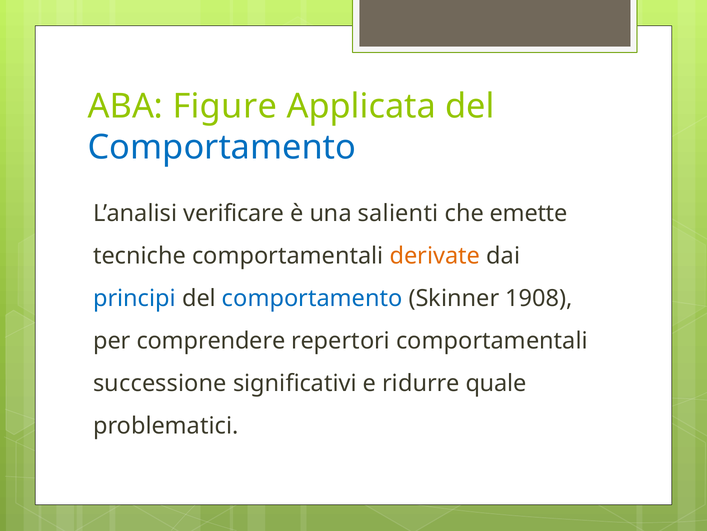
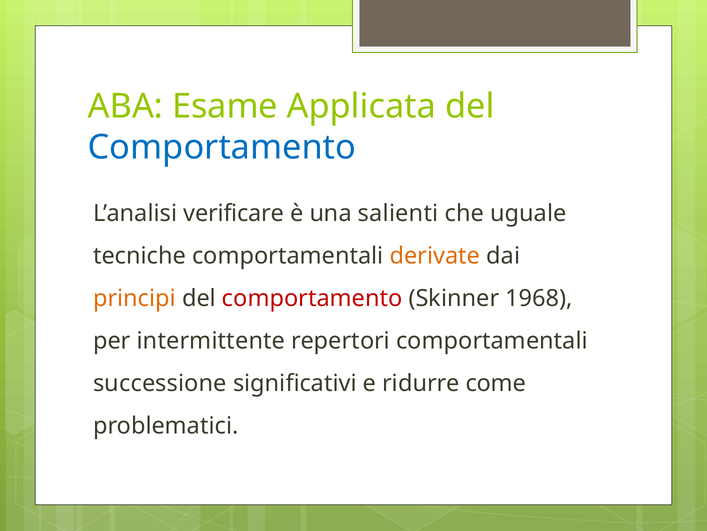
Figure: Figure -> Esame (225, 106)
emette: emette -> uguale (528, 213)
principi colour: blue -> orange (134, 298)
comportamento colour: blue -> red (312, 298)
1908: 1908 -> 1968 (539, 298)
comprendere: comprendere -> intermittente (211, 340)
quale: quale -> come (496, 383)
